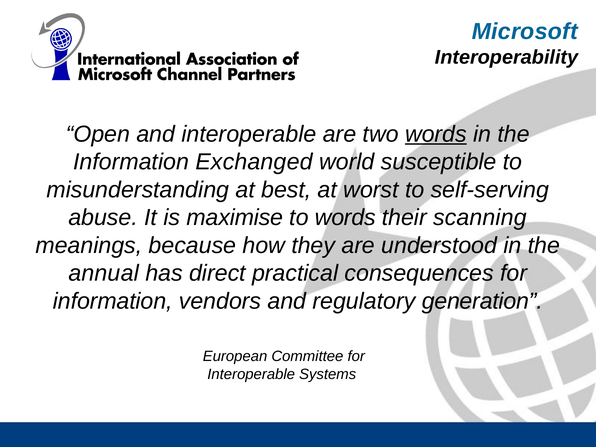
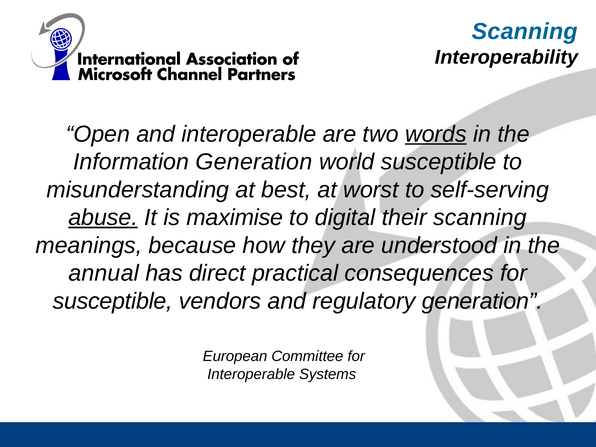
Microsoft: Microsoft -> Scanning (525, 32)
Information Exchanged: Exchanged -> Generation (254, 162)
abuse underline: none -> present (103, 218)
to words: words -> digital (345, 218)
information: information -> susceptible (113, 301)
